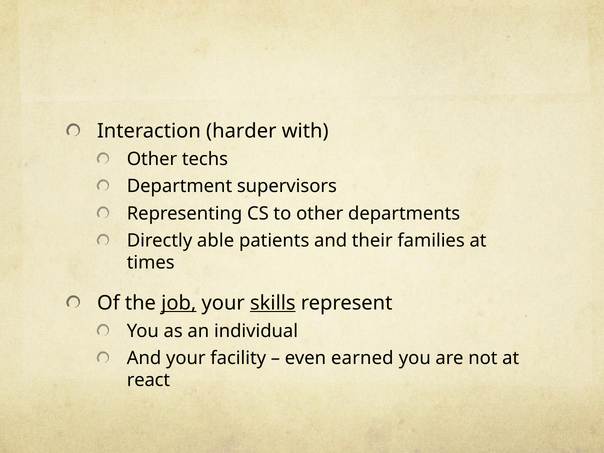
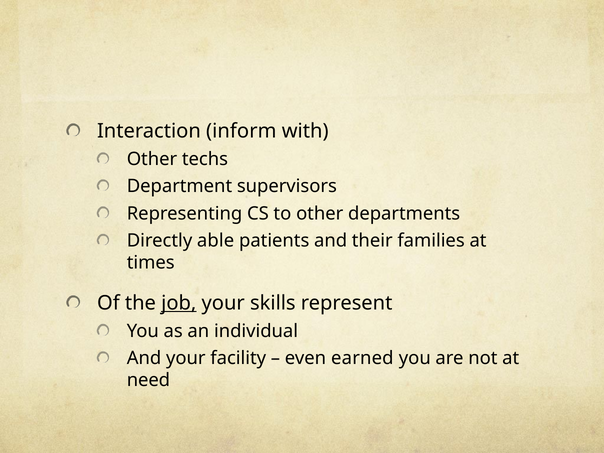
harder: harder -> inform (241, 131)
skills underline: present -> none (273, 303)
react: react -> need (148, 380)
